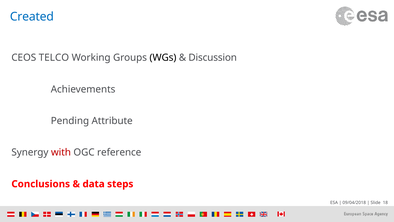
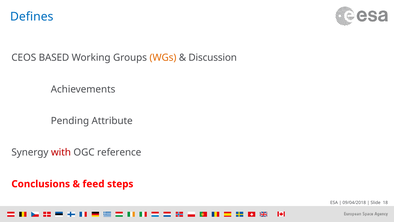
Created: Created -> Defines (32, 17)
TELCO: TELCO -> BASED (54, 58)
WGs colour: black -> orange (163, 58)
data: data -> feed (94, 184)
